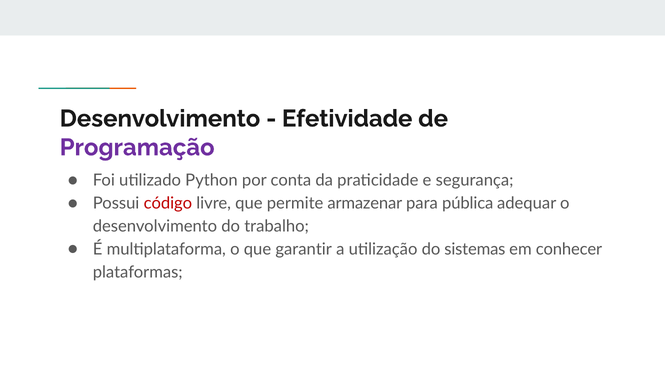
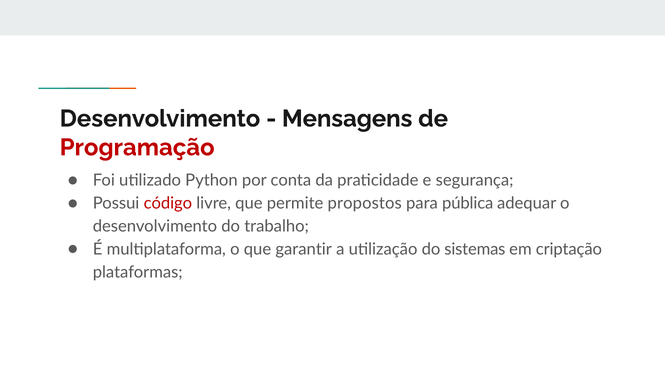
Efetividade: Efetividade -> Mensagens (347, 119)
Programação colour: purple -> red (137, 147)
armazenar: armazenar -> propostos (365, 203)
conhecer: conhecer -> criptação (569, 249)
